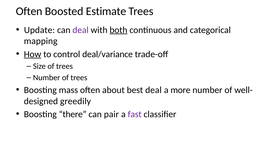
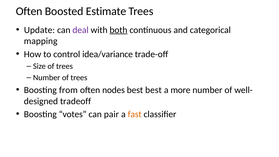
How underline: present -> none (33, 54)
deal/variance: deal/variance -> idea/variance (108, 54)
mass: mass -> from (68, 90)
about: about -> nodes (114, 90)
best deal: deal -> best (153, 90)
greedily: greedily -> tradeoff (76, 101)
there: there -> votes (73, 114)
fast colour: purple -> orange (135, 114)
